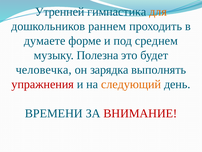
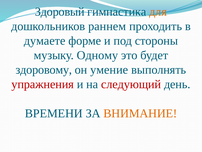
Утренней: Утренней -> Здоровый (60, 12)
среднем: среднем -> стороны (156, 41)
Полезна: Полезна -> Одному (97, 55)
человечка: человечка -> здоровому (44, 70)
зарядка: зарядка -> умение (109, 70)
следующий colour: orange -> red (131, 84)
ВНИМАНИЕ colour: red -> orange (140, 113)
